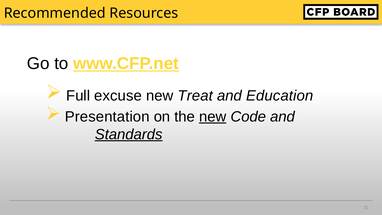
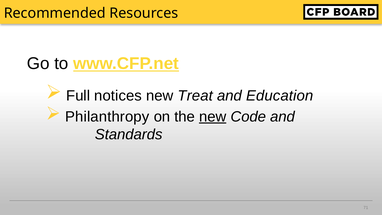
excuse: excuse -> notices (118, 96)
Presentation: Presentation -> Philanthropy (107, 117)
Standards underline: present -> none (129, 134)
